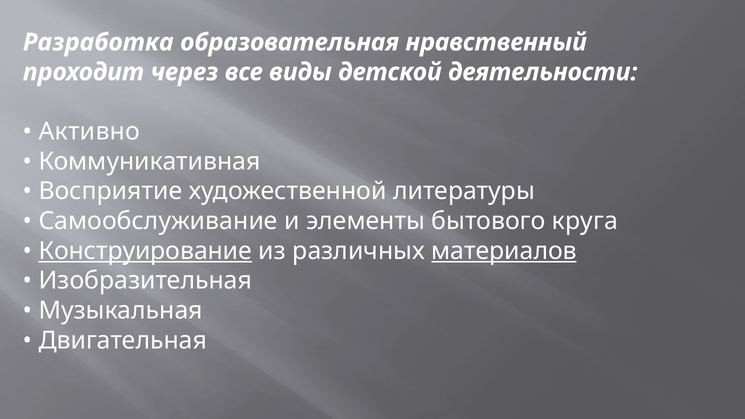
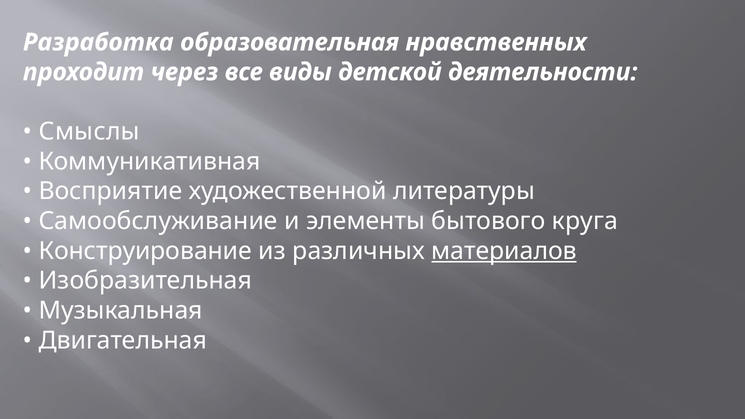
нравственный: нравственный -> нравственных (496, 42)
Активно: Активно -> Смыслы (89, 132)
Конструирование underline: present -> none (145, 251)
